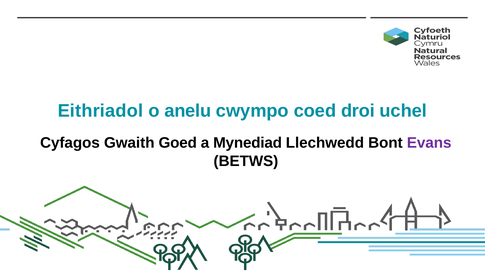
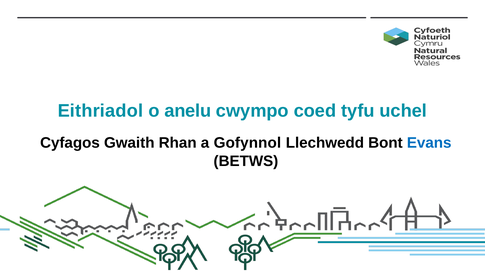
droi: droi -> tyfu (358, 111)
Goed: Goed -> Rhan (178, 143)
Mynediad: Mynediad -> Gofynnol (247, 143)
Evans colour: purple -> blue (429, 143)
